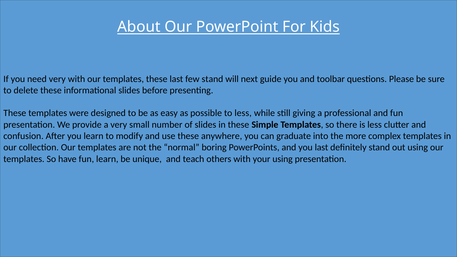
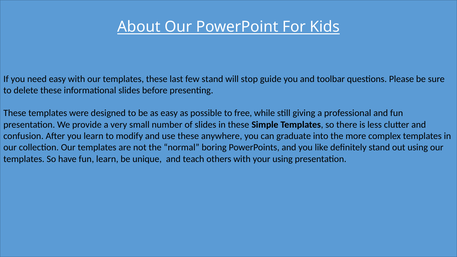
need very: very -> easy (57, 79)
next: next -> stop (249, 79)
to less: less -> free (243, 113)
you last: last -> like (321, 147)
